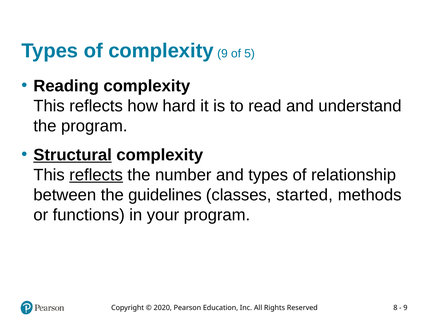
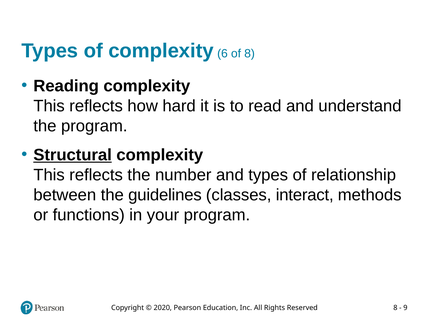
complexity 9: 9 -> 6 (222, 53)
of 5: 5 -> 8 (250, 53)
reflects underline: present -> none (96, 175)
started: started -> interact (305, 195)
